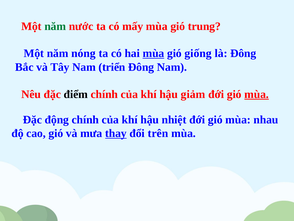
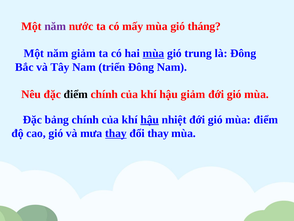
năm colour: green -> purple (55, 26)
trung: trung -> tháng (204, 26)
năm nóng: nóng -> giảm (83, 53)
giống: giống -> trung (198, 53)
mùa underline: present -> none (257, 94)
động: động -> bảng (57, 119)
hậu underline: none -> present (150, 119)
mùa nhau: nhau -> điểm (266, 119)
đổi trên: trên -> thay (158, 133)
